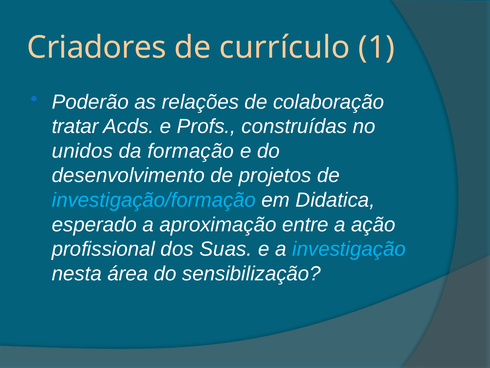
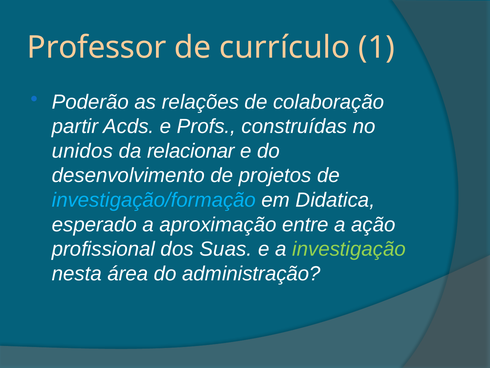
Criadores: Criadores -> Professor (97, 48)
tratar: tratar -> partir (75, 126)
formação: formação -> relacionar (191, 151)
investigação colour: light blue -> light green (349, 249)
sensibilização: sensibilização -> administração (251, 273)
